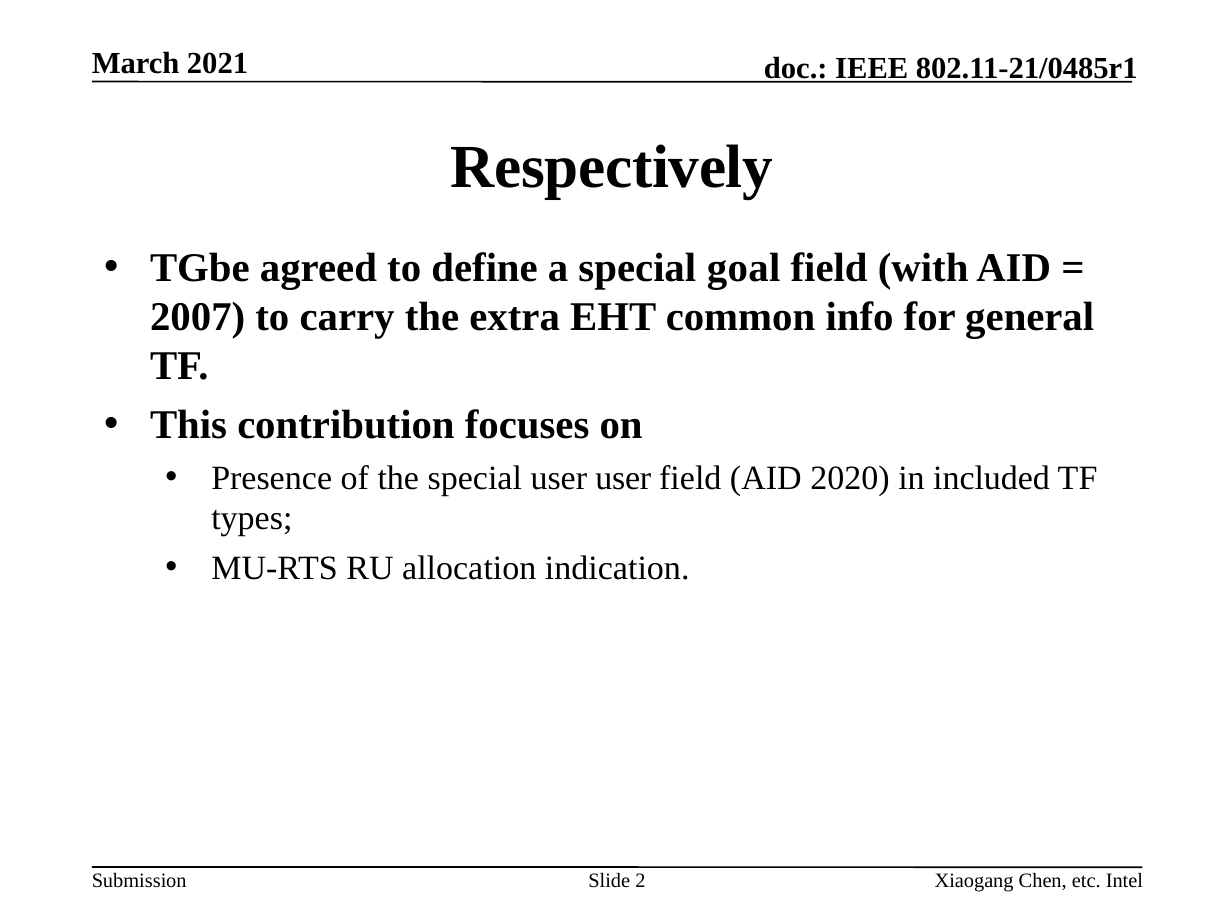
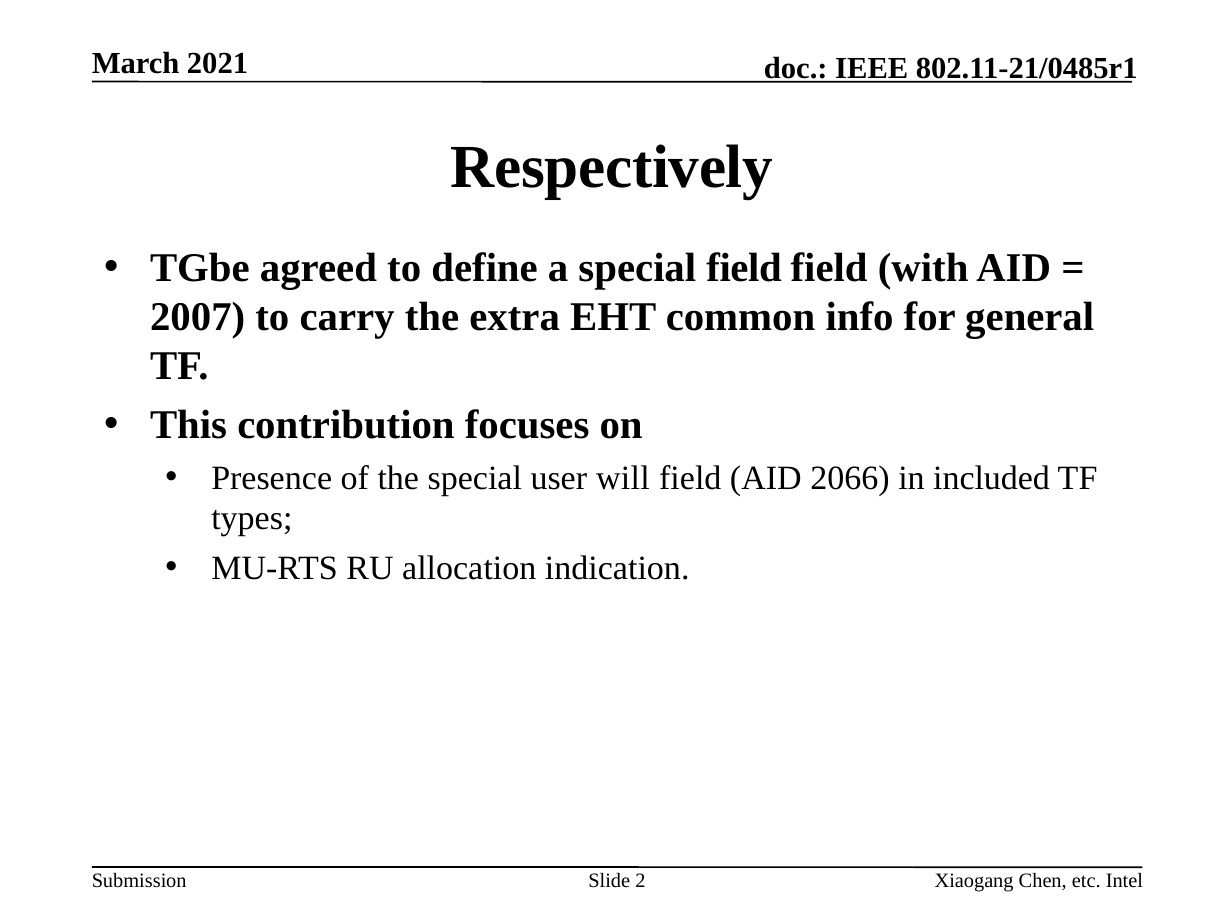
special goal: goal -> field (744, 268)
user user: user -> will (623, 478)
2020: 2020 -> 2066 (850, 478)
